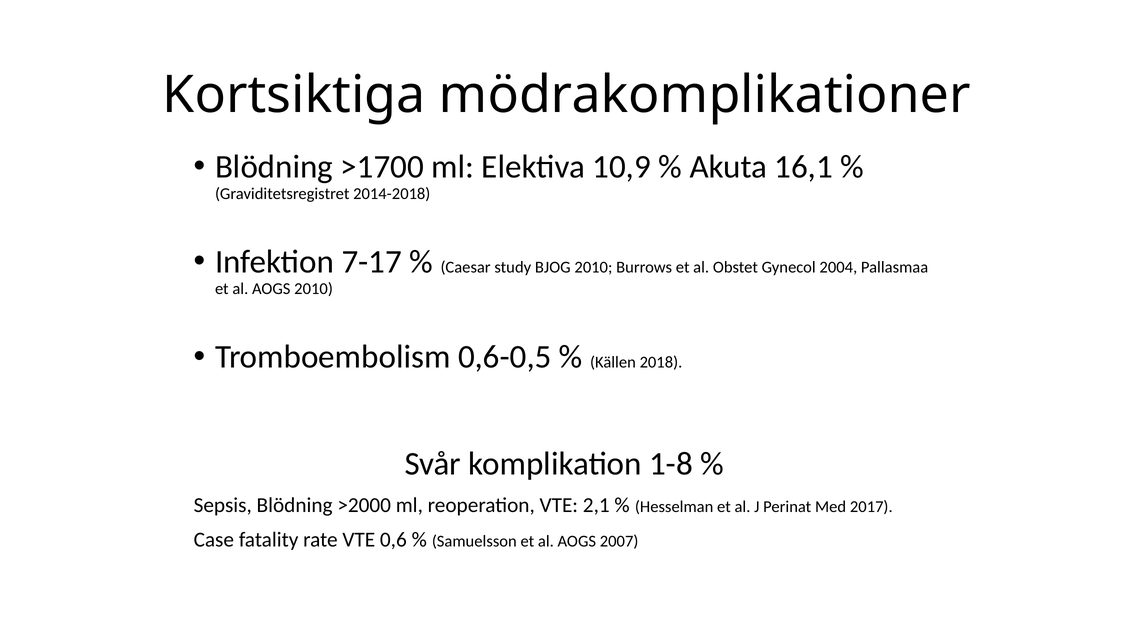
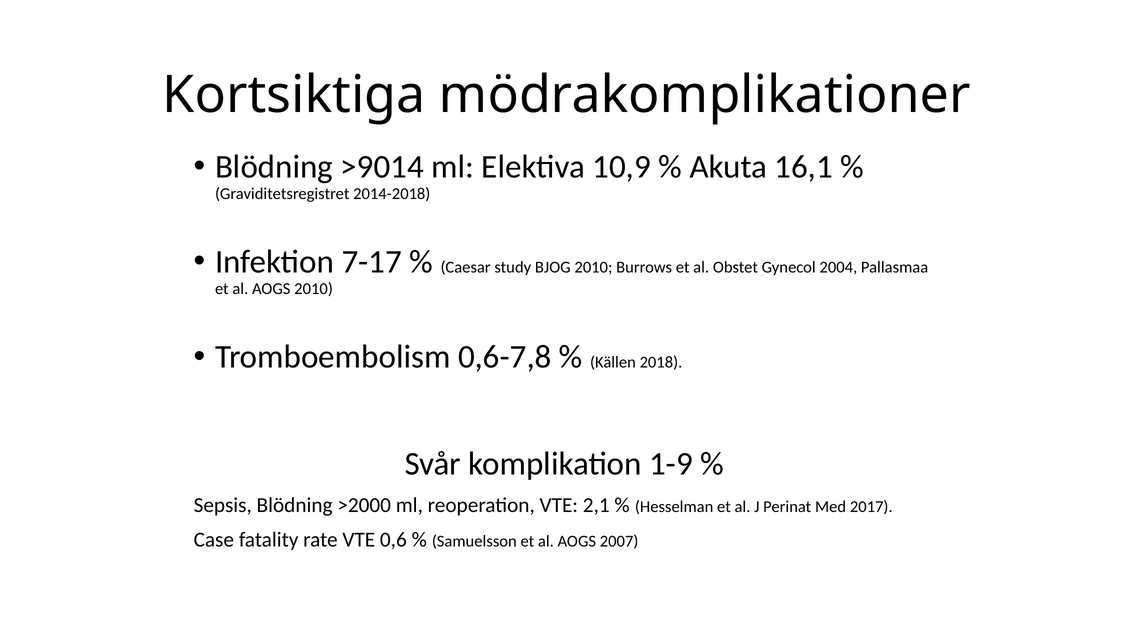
>1700: >1700 -> >9014 (382, 167)
0,6-0,5: 0,6-0,5 -> 0,6-7,8 (505, 357)
1-8: 1-8 -> 1-9 (671, 464)
